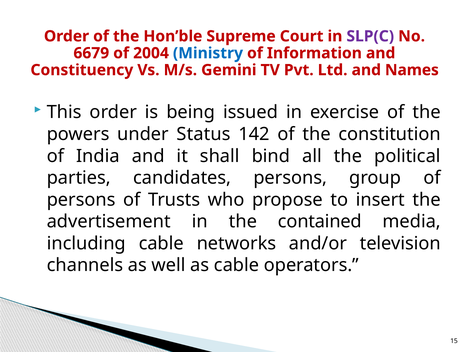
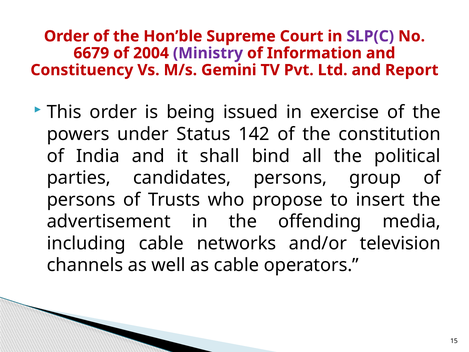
Ministry colour: blue -> purple (208, 53)
Names: Names -> Report (412, 70)
contained: contained -> offending (320, 221)
